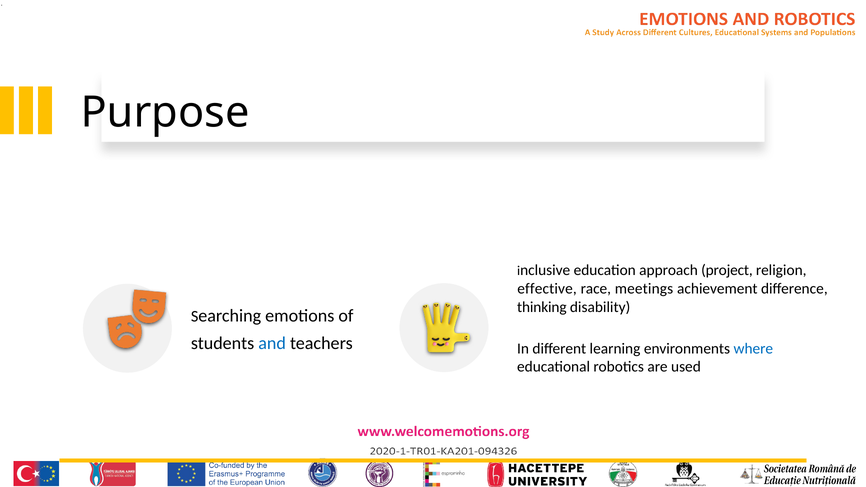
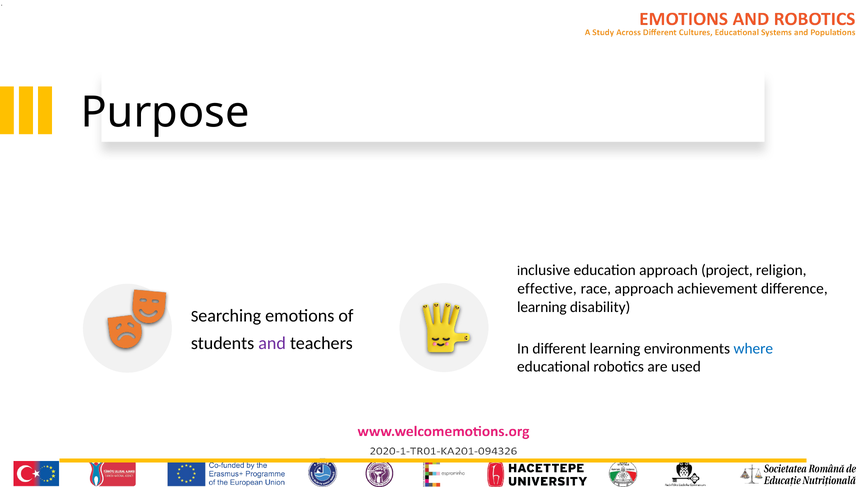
race meetings: meetings -> approach (644, 289)
thinking: thinking -> learning (542, 307)
and colour: blue -> purple (272, 343)
